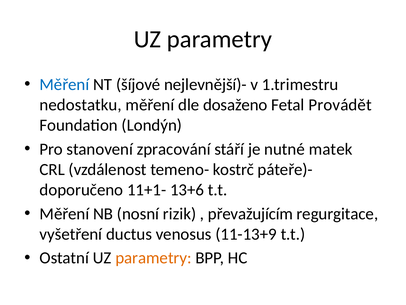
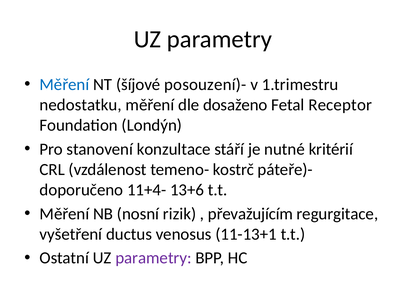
nejlevnější)-: nejlevnější)- -> posouzení)- (205, 84)
Provádět: Provádět -> Receptor (340, 105)
zpracování: zpracování -> konzultace (174, 149)
matek: matek -> kritérií (331, 149)
11+1-: 11+1- -> 11+4- (147, 190)
11-13+9: 11-13+9 -> 11-13+1 (246, 234)
parametry colour: orange -> purple (153, 258)
